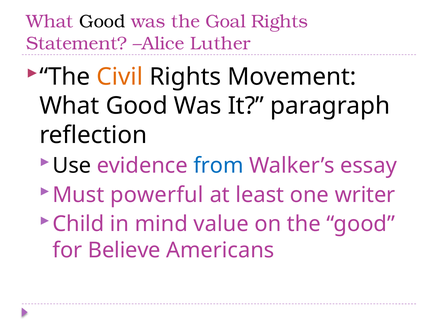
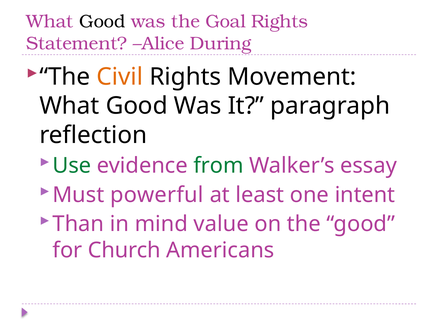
Luther: Luther -> During (221, 44)
Use colour: black -> green (72, 166)
from colour: blue -> green (219, 166)
writer: writer -> intent (365, 195)
Child: Child -> Than (78, 224)
Believe: Believe -> Church (124, 251)
